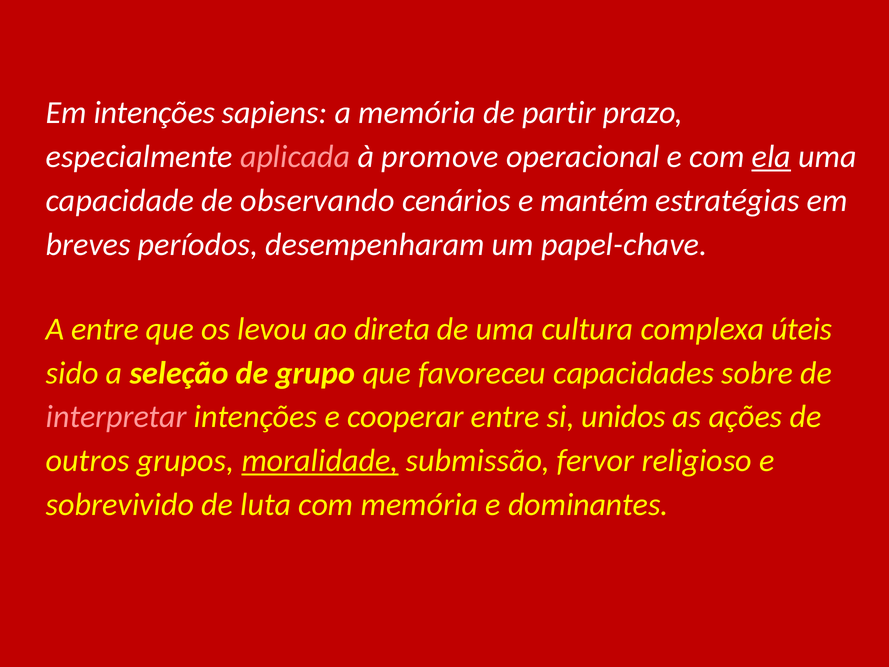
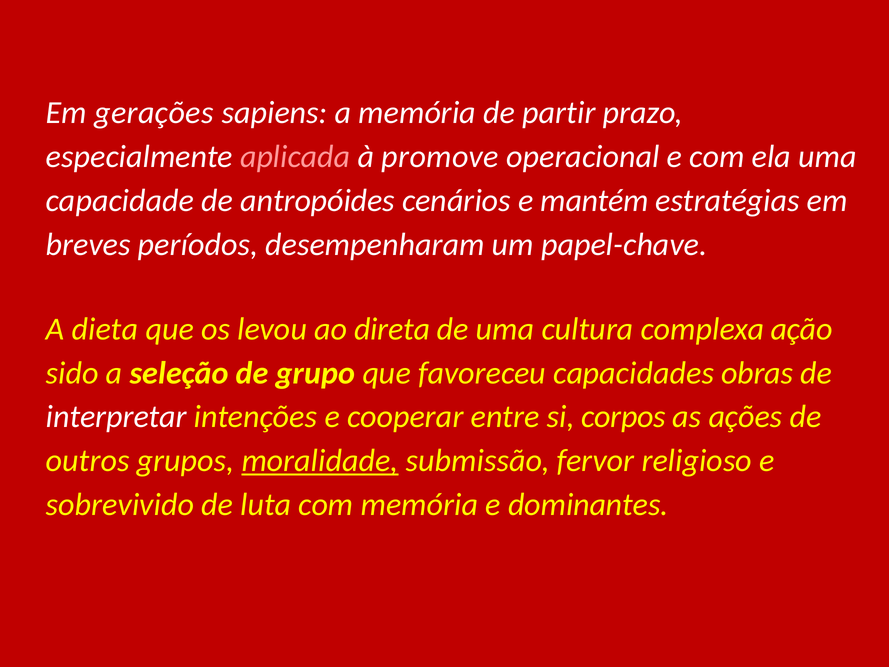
Em intenções: intenções -> gerações (154, 113)
ela underline: present -> none (771, 157)
observando: observando -> antropóides (318, 201)
A entre: entre -> dieta (105, 329)
úteis: úteis -> ação (802, 329)
sobre: sobre -> obras (757, 373)
interpretar colour: pink -> white (116, 417)
unidos: unidos -> corpos (624, 417)
